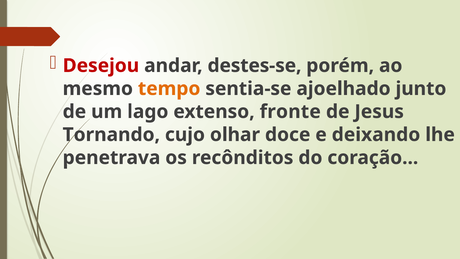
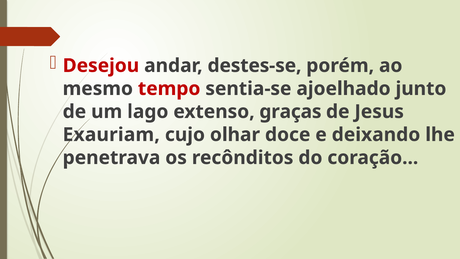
tempo colour: orange -> red (169, 89)
fronte: fronte -> graças (290, 112)
Tornando: Tornando -> Exauriam (111, 135)
